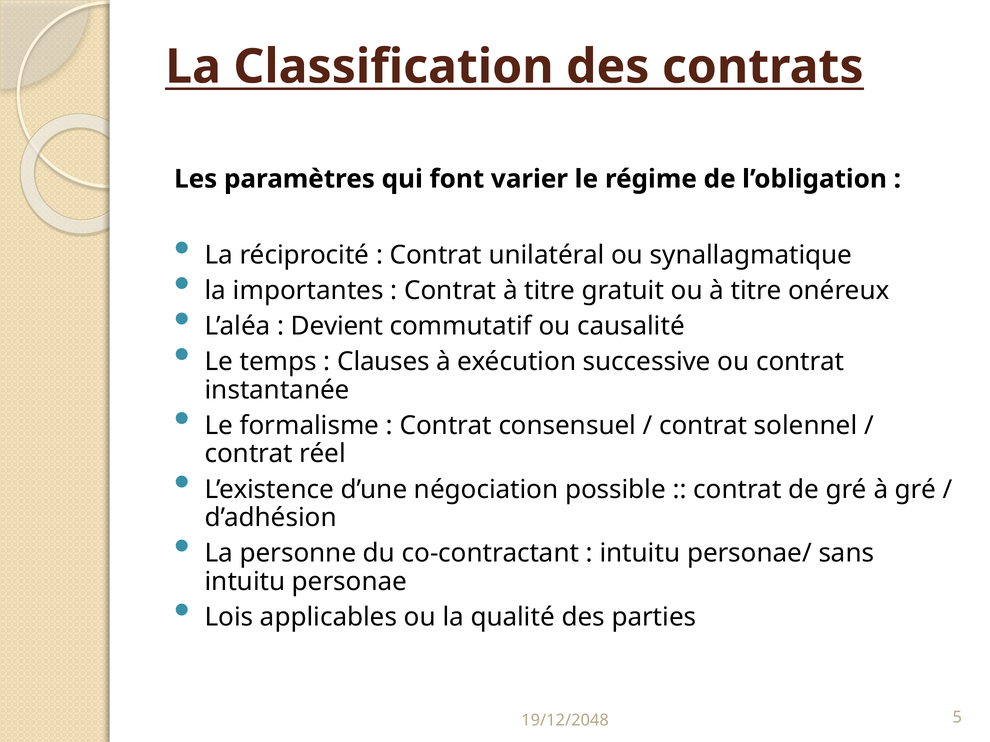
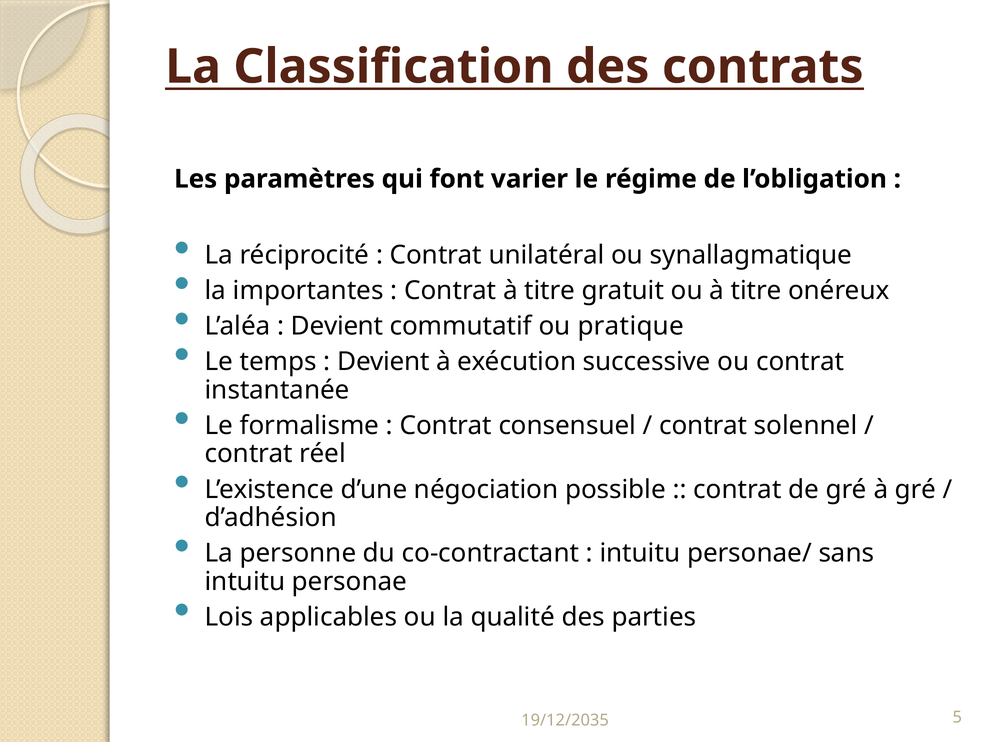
causalité: causalité -> pratique (631, 326)
Clauses: Clauses -> Devient (383, 362)
19/12/2048: 19/12/2048 -> 19/12/2035 (565, 721)
